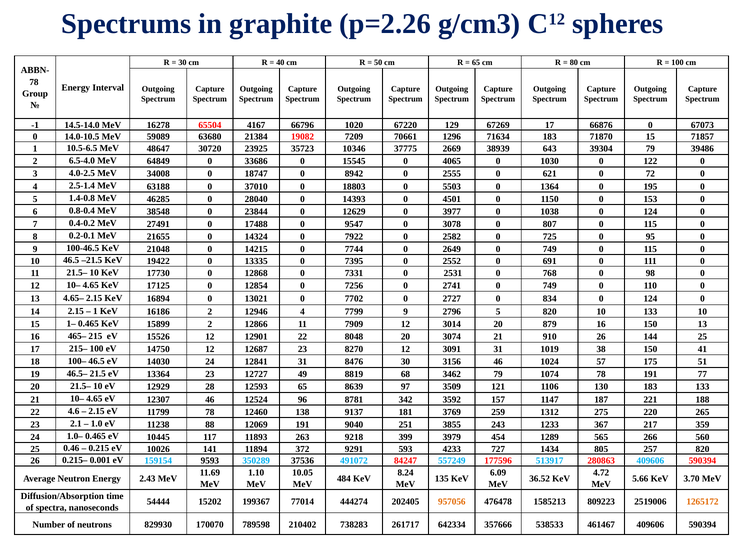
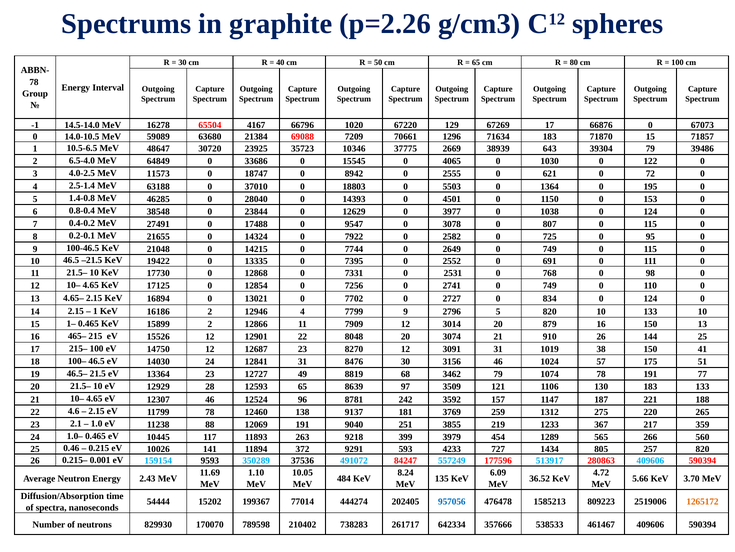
19082: 19082 -> 69088 (303, 137)
34008: 34008 -> 11573 (158, 174)
342: 342 -> 242 (406, 399)
243: 243 -> 219 (498, 424)
957056 colour: orange -> blue (452, 501)
